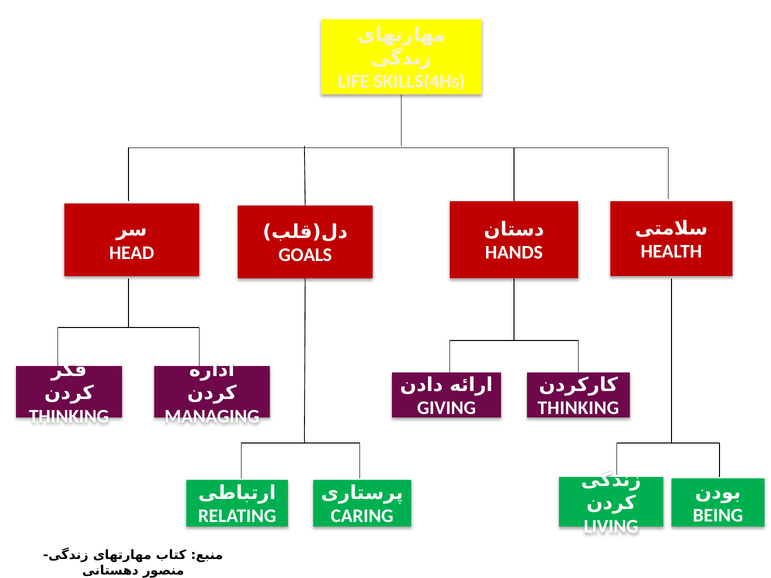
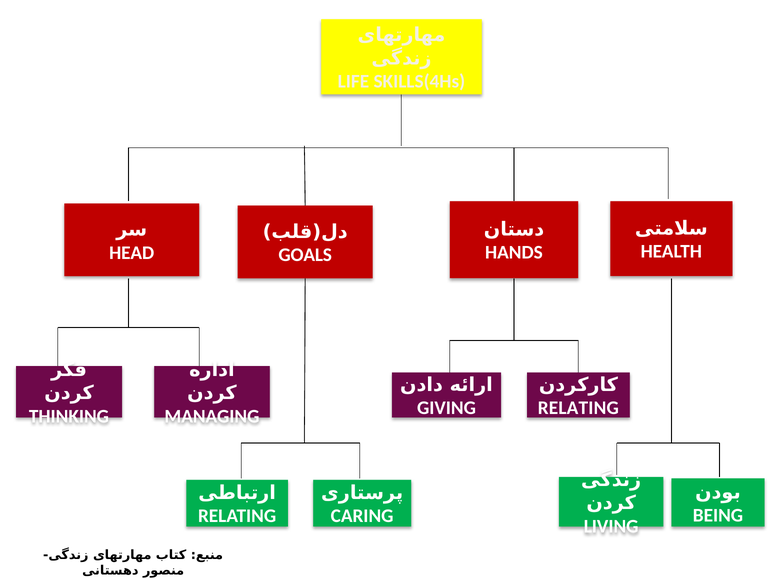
THINKING: THINKING -> RELATING (578, 408)
